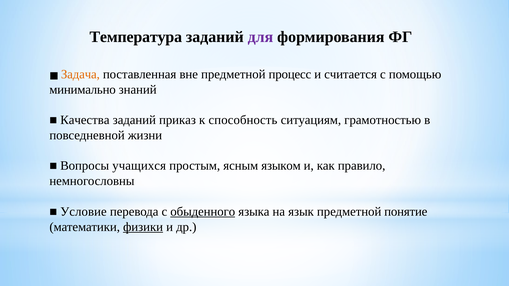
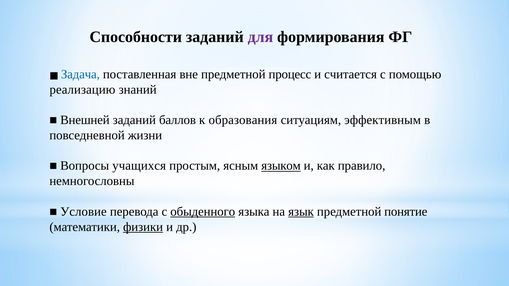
Температура: Температура -> Способности (136, 37)
Задача colour: orange -> blue (80, 74)
минимально: минимально -> реализацию (82, 90)
Качества: Качества -> Внешней (85, 120)
приказ: приказ -> баллов (178, 120)
способность: способность -> образования (243, 120)
грамотностью: грамотностью -> эффективным (383, 120)
языком underline: none -> present (281, 166)
язык underline: none -> present (301, 212)
